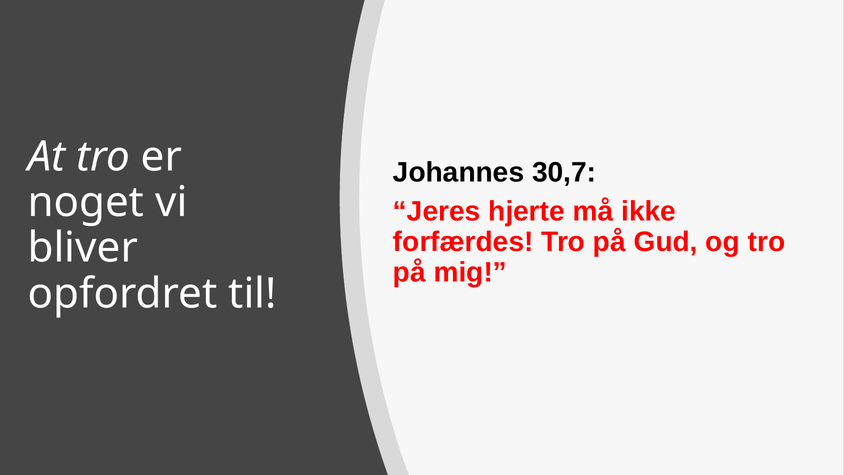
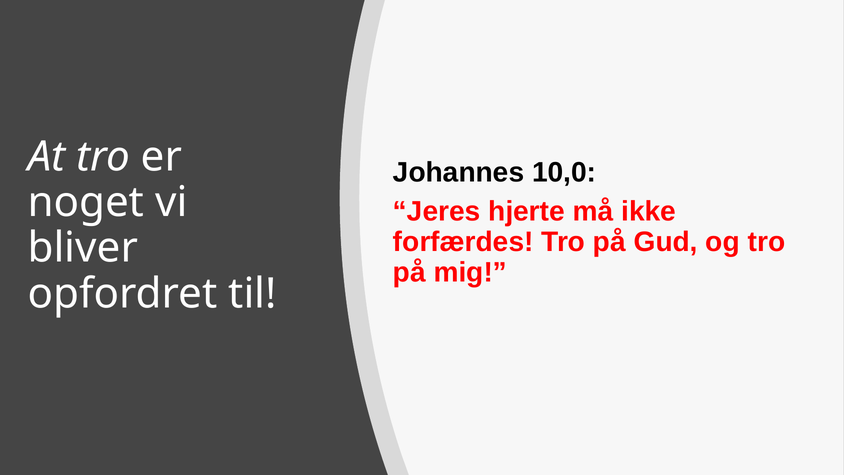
30,7: 30,7 -> 10,0 (564, 172)
